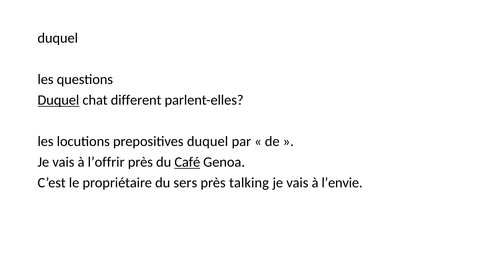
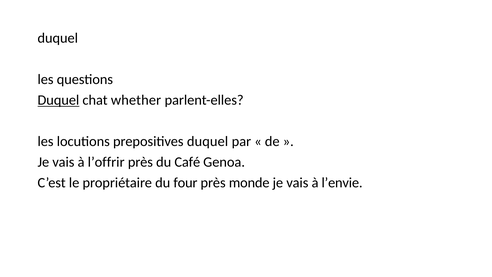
different: different -> whether (136, 100)
Café underline: present -> none (187, 162)
sers: sers -> four (185, 183)
talking: talking -> monde (249, 183)
